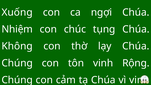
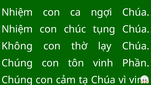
Xuống: Xuống -> Nhiệm (17, 12)
Rộng: Rộng -> Phần (136, 63)
